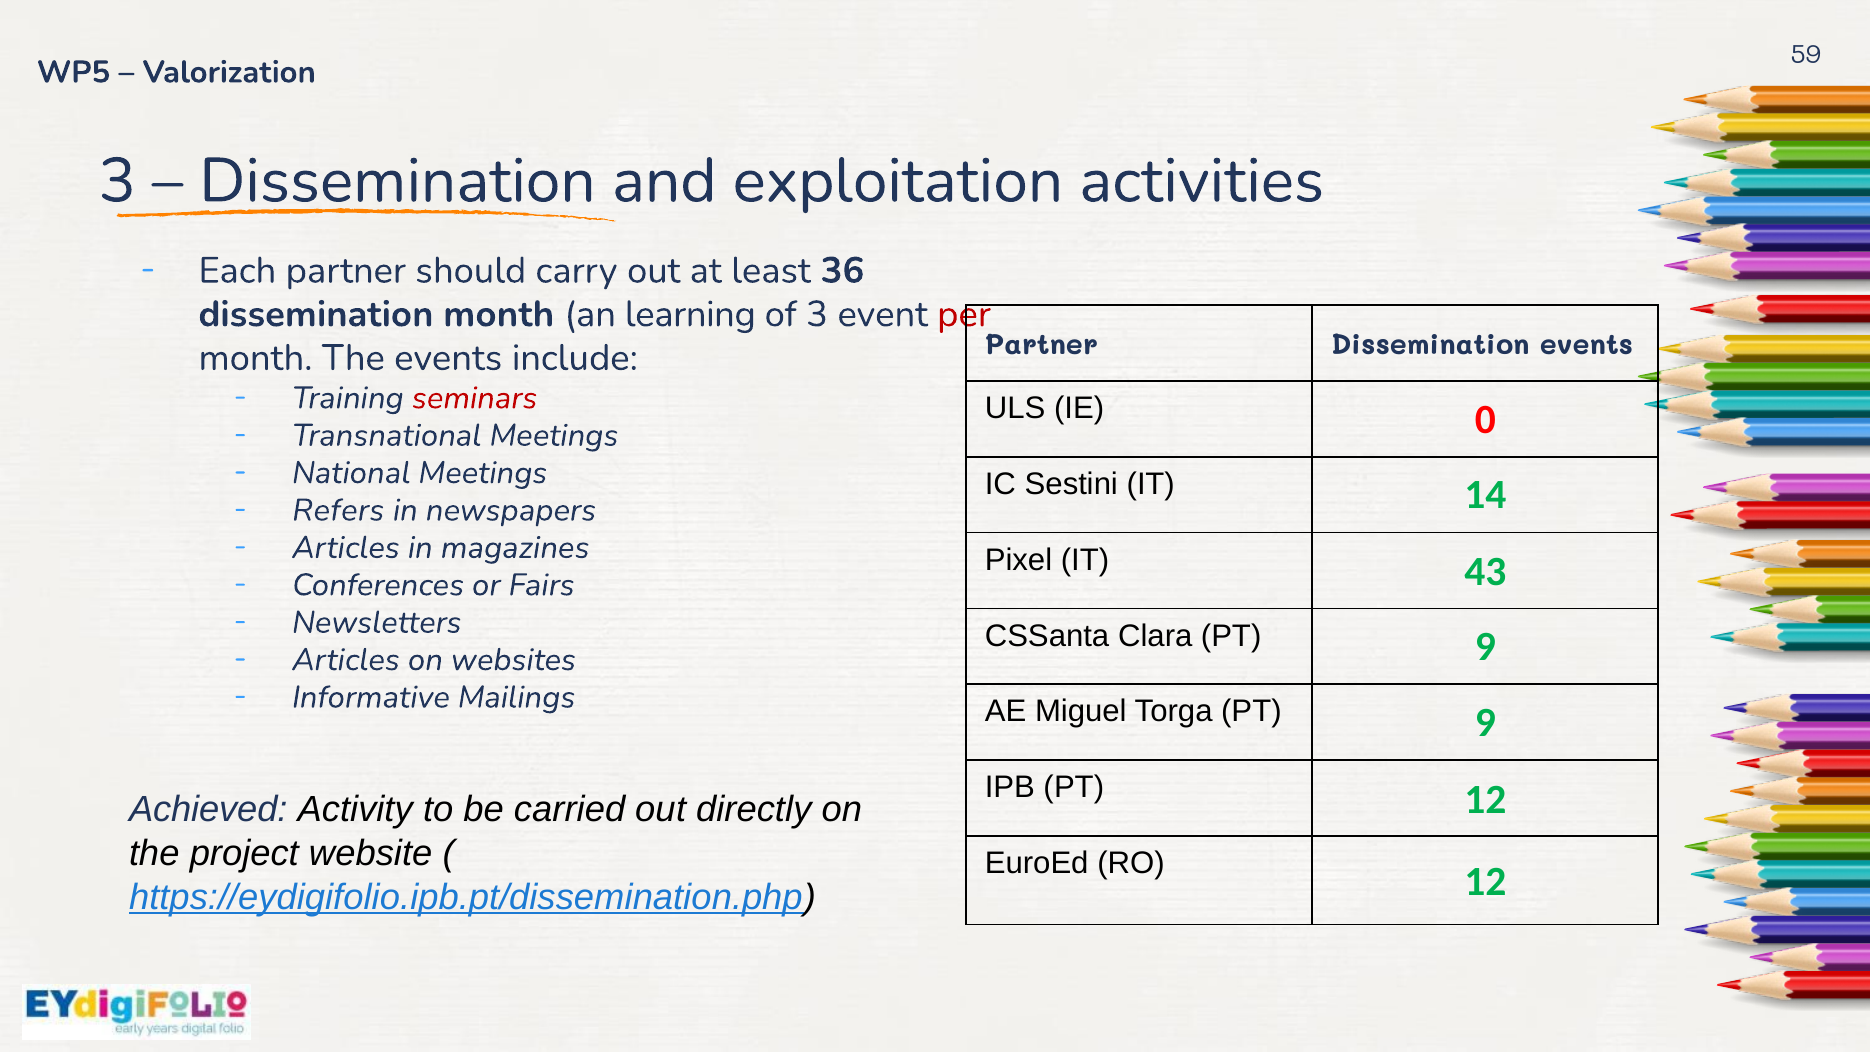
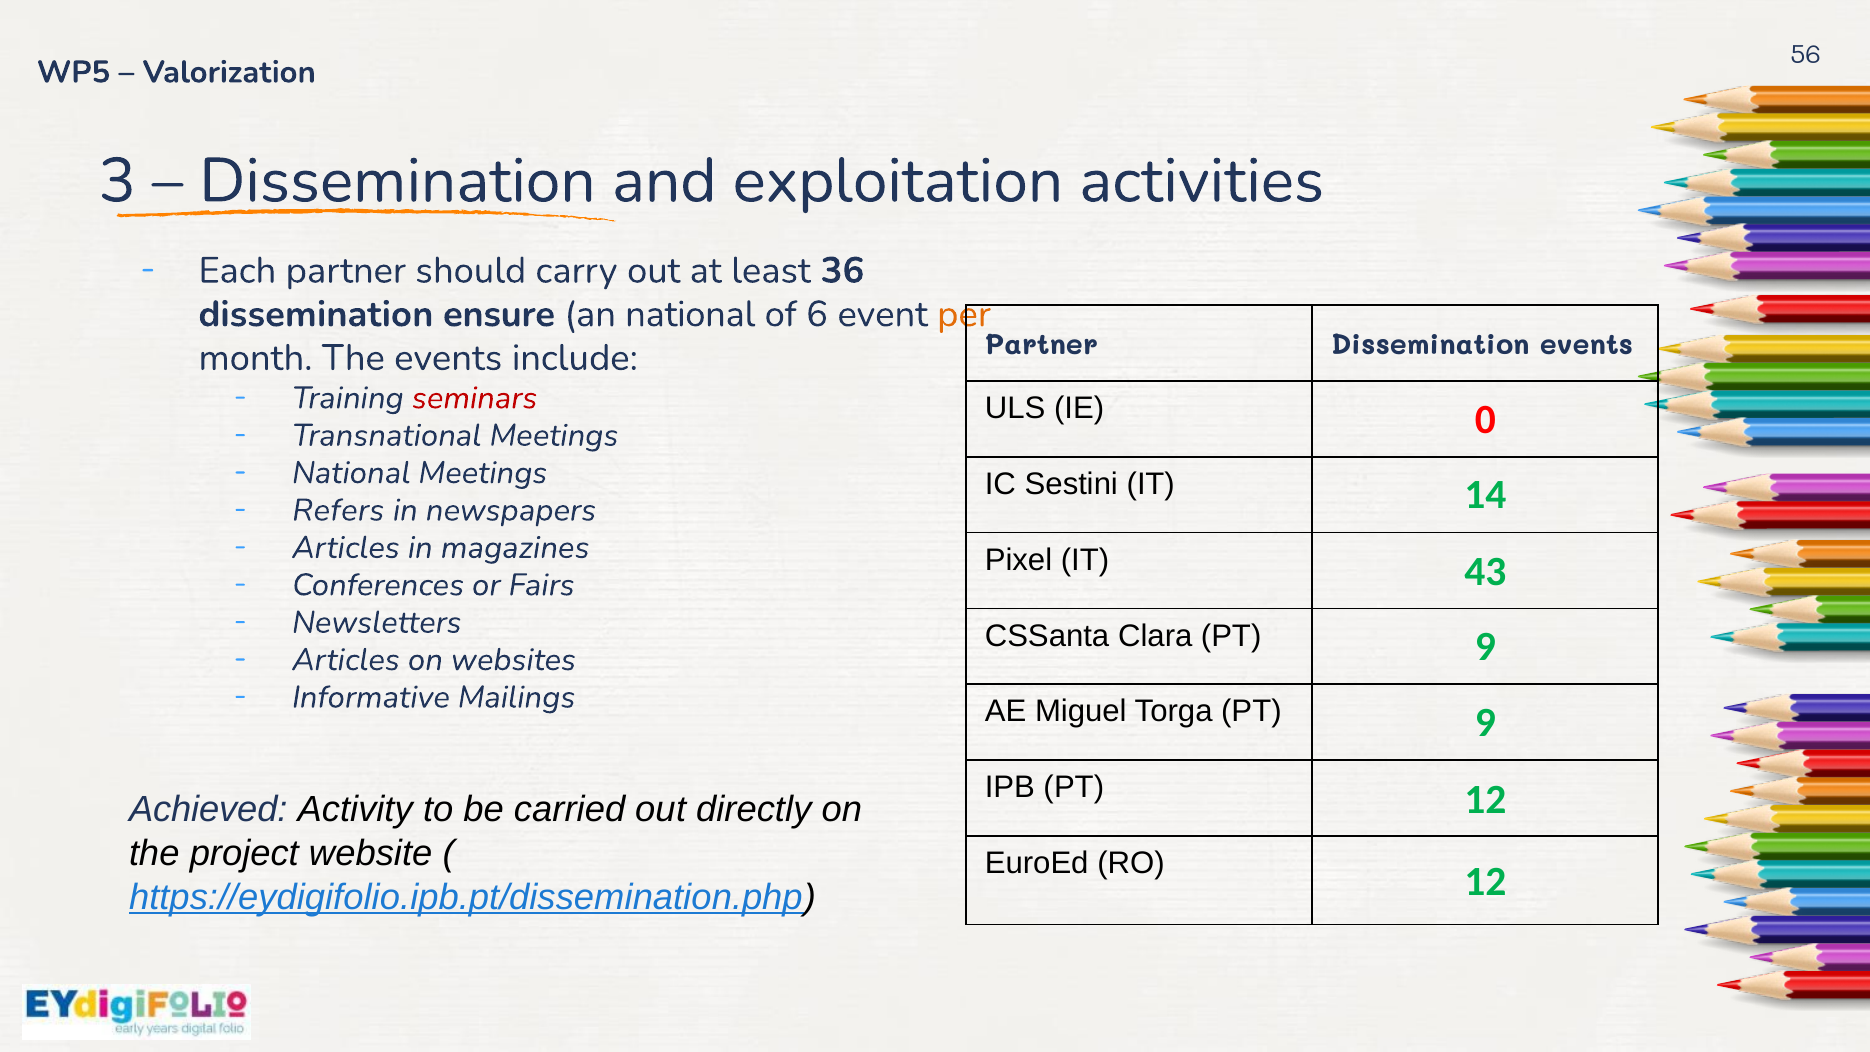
59: 59 -> 56 (1806, 55)
dissemination month: month -> ensure (499, 314)
an learning: learning -> national (690, 314)
of 3: 3 -> 6 (817, 314)
per colour: red -> orange (964, 314)
